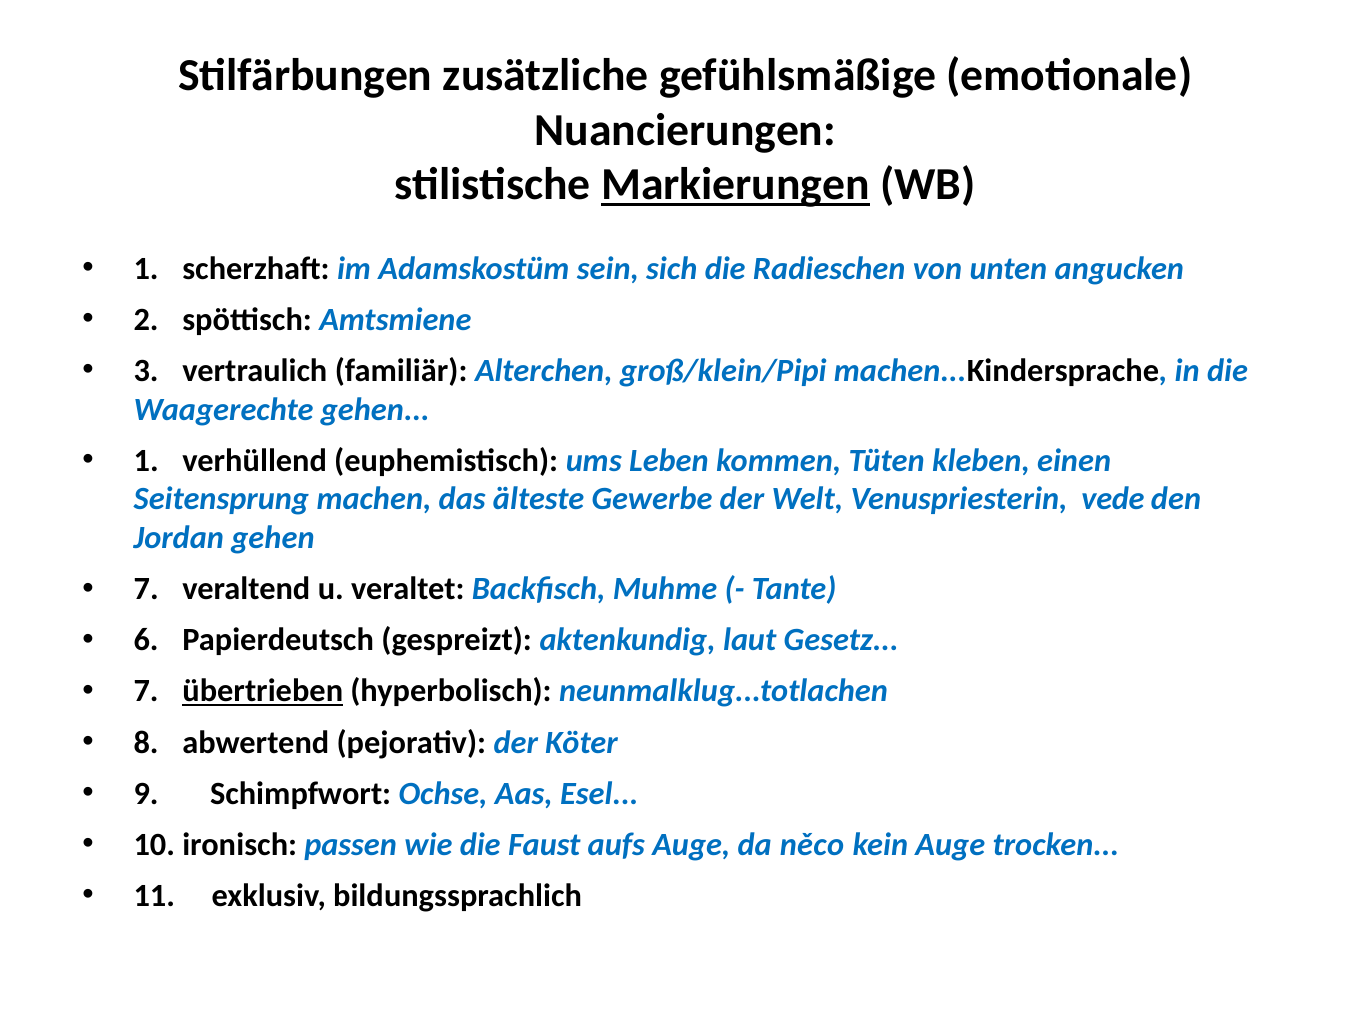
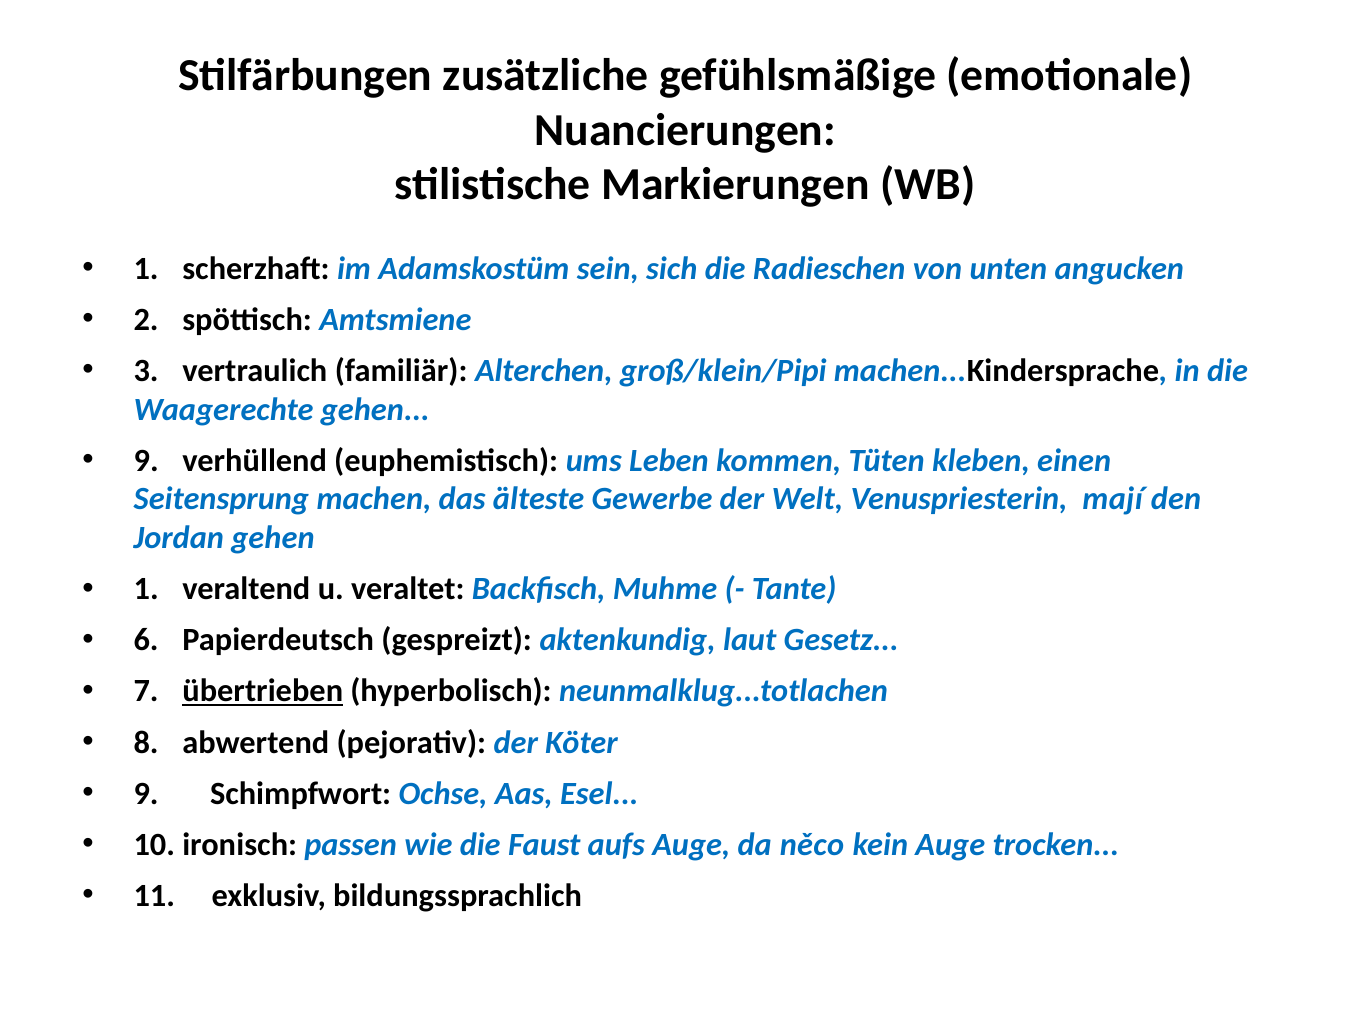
Markierungen underline: present -> none (736, 185)
1: 1 -> 9 (146, 461)
vede: vede -> mají (1113, 499)
7: 7 -> 1 (146, 589)
